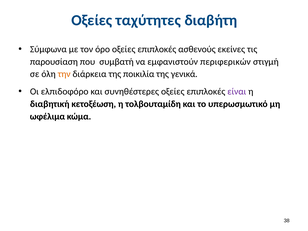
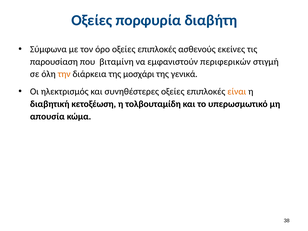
ταχύτητες: ταχύτητες -> πορφυρία (148, 20)
συμβατή: συμβατή -> βιταμίνη (116, 62)
ποικιλία: ποικιλία -> μοσχάρι (139, 74)
ελπιδοφόρο: ελπιδοφόρο -> ηλεκτρισμός (65, 92)
είναι colour: purple -> orange (237, 92)
ωφέλιμα: ωφέλιμα -> απουσία (47, 116)
